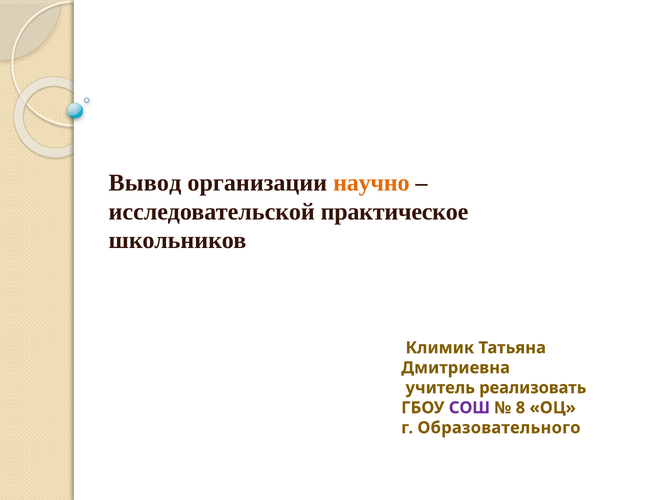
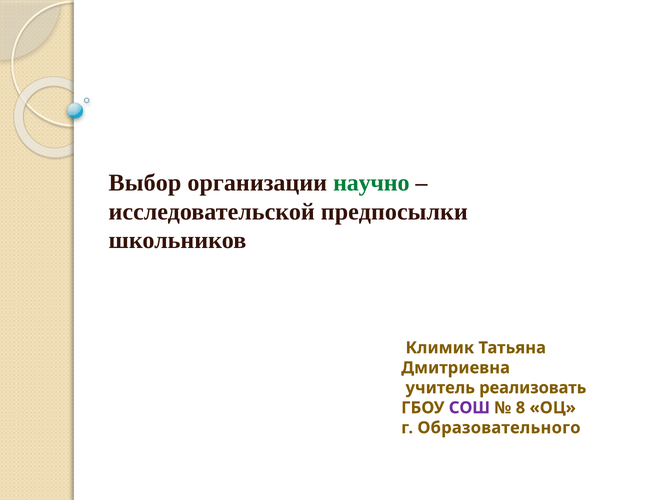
Вывод: Вывод -> Выбор (145, 183)
научно colour: orange -> green (371, 183)
практическое: практическое -> предпосылки (394, 212)
